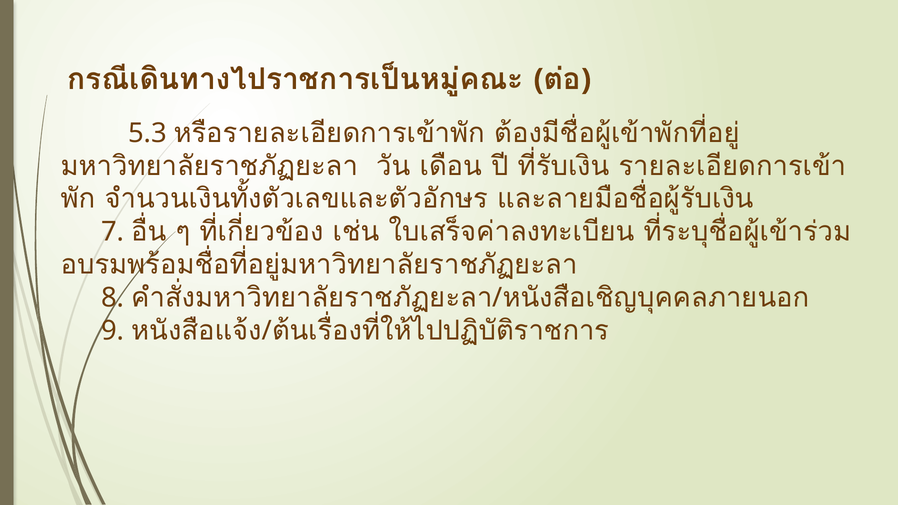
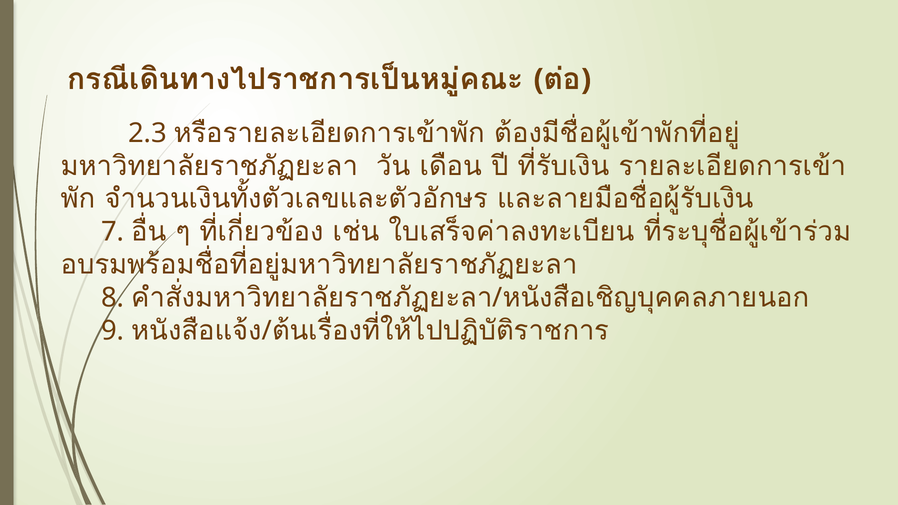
5.3: 5.3 -> 2.3 (148, 133)
